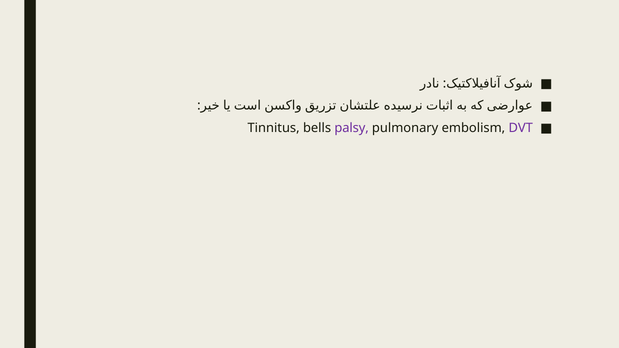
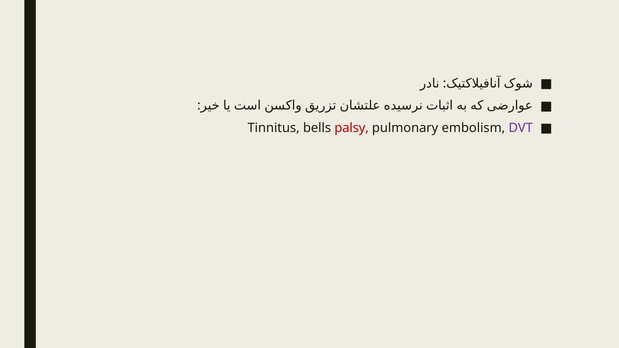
palsy colour: purple -> red (352, 128)
